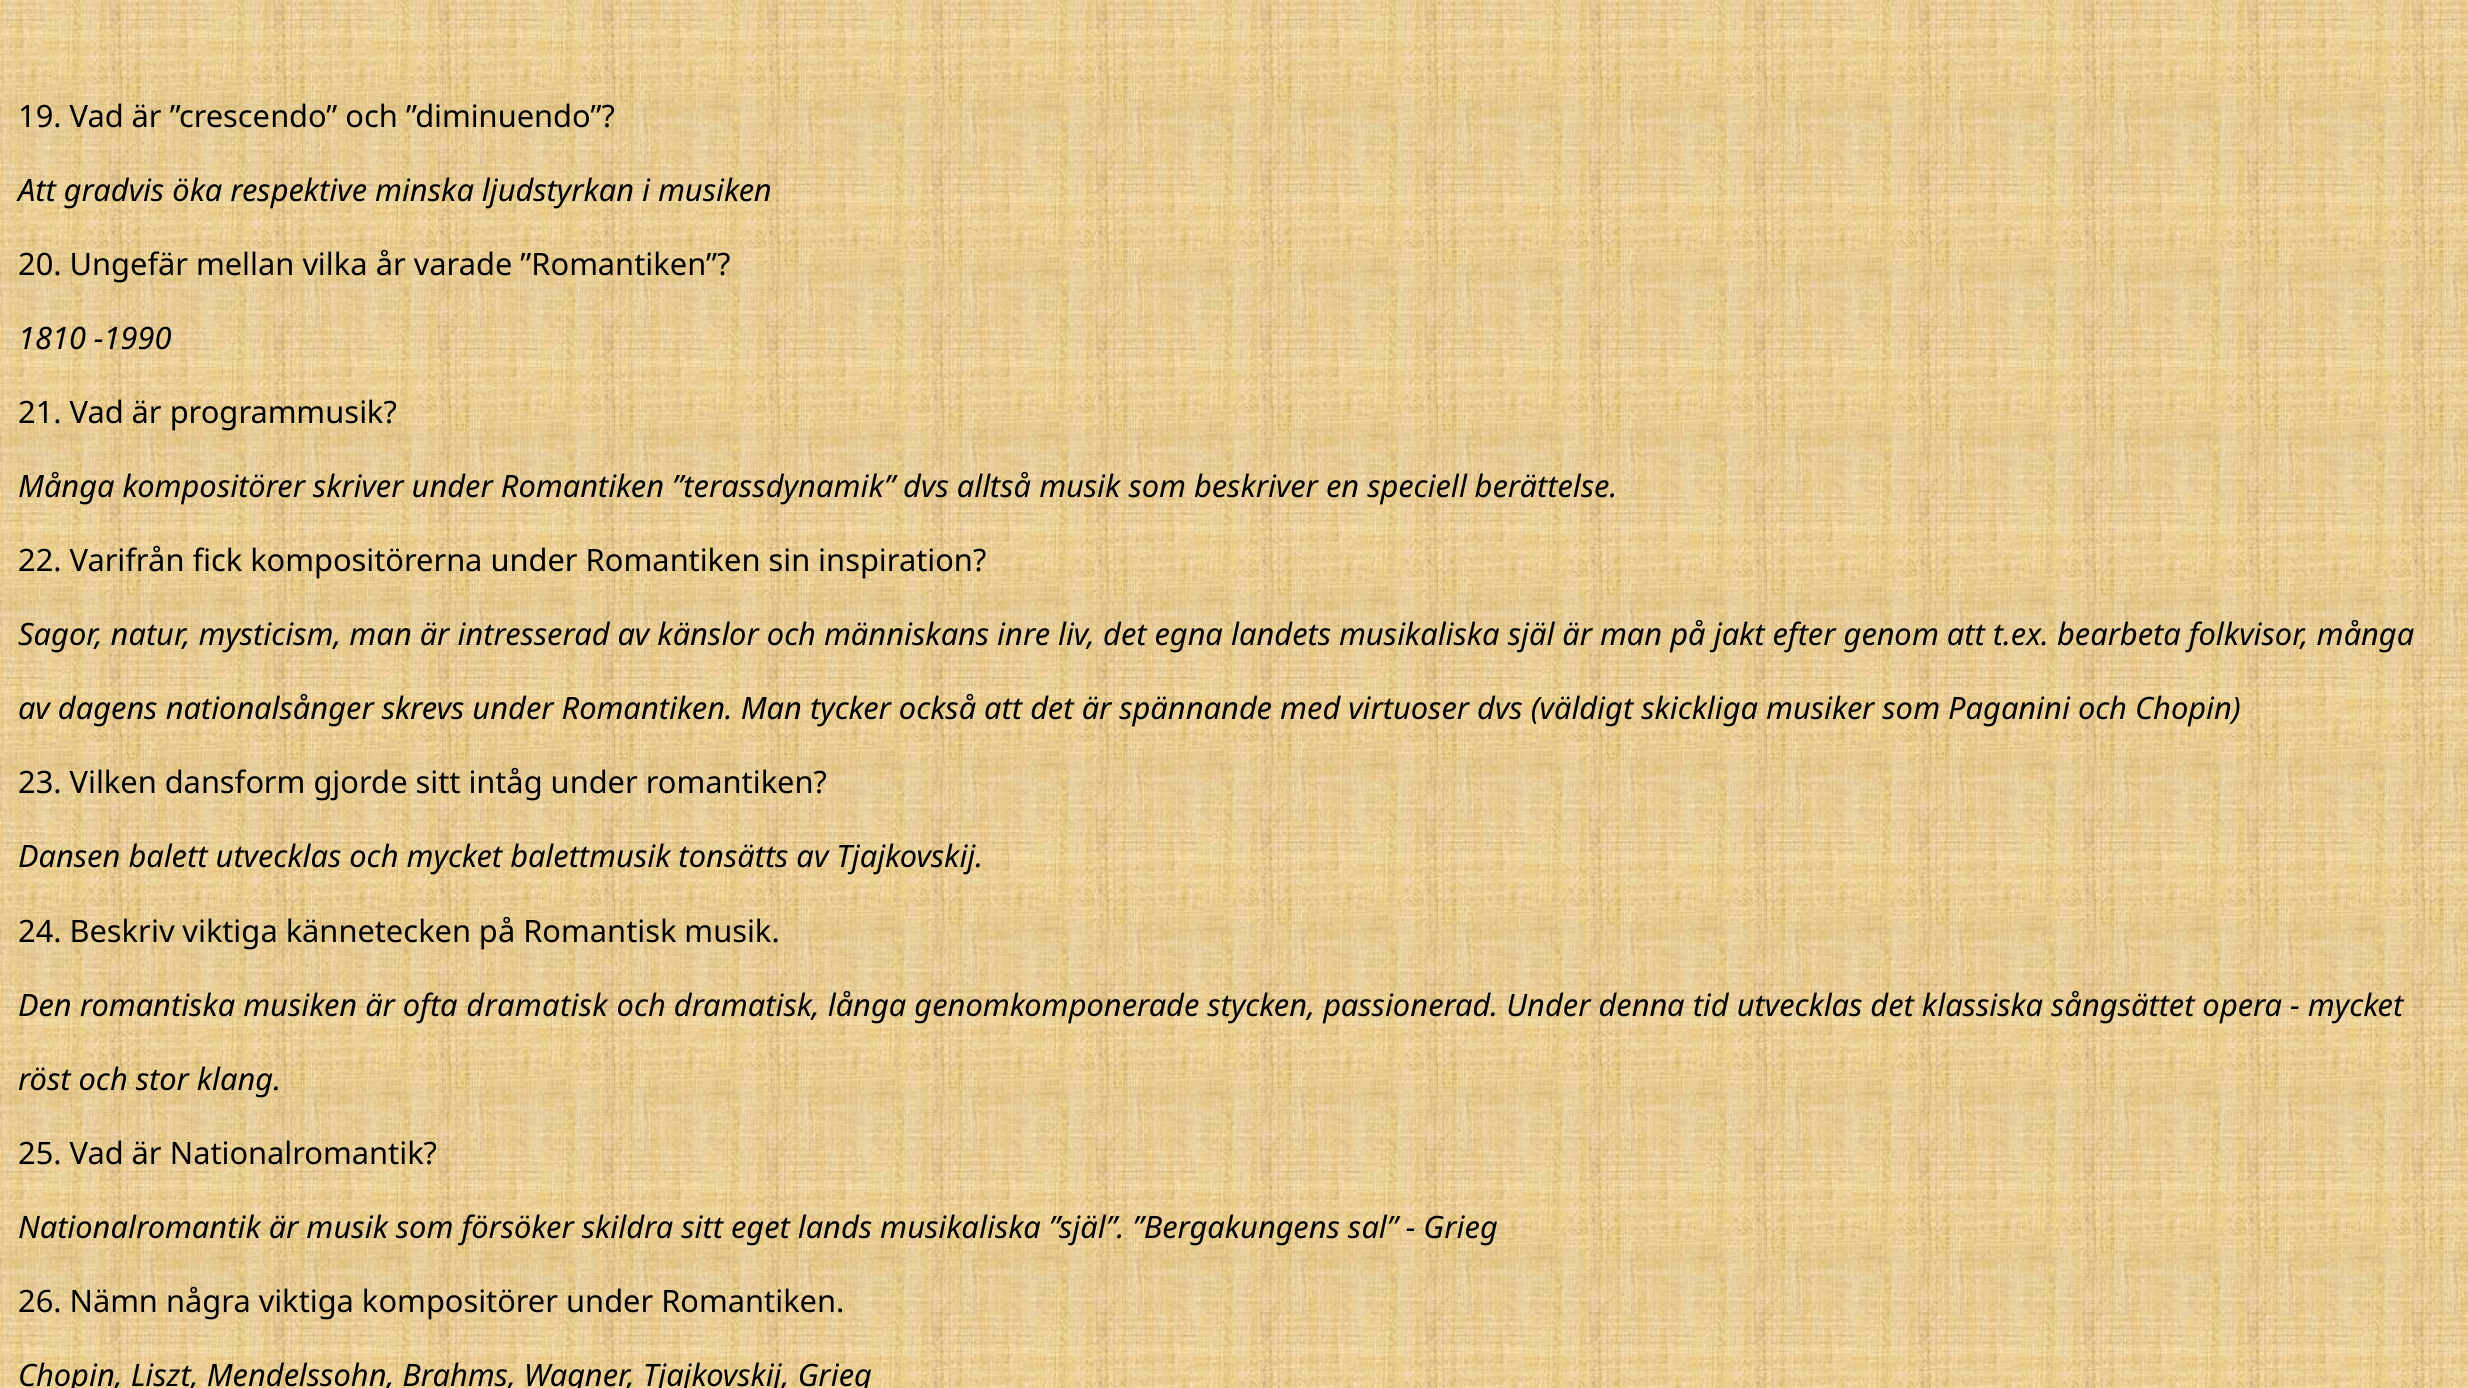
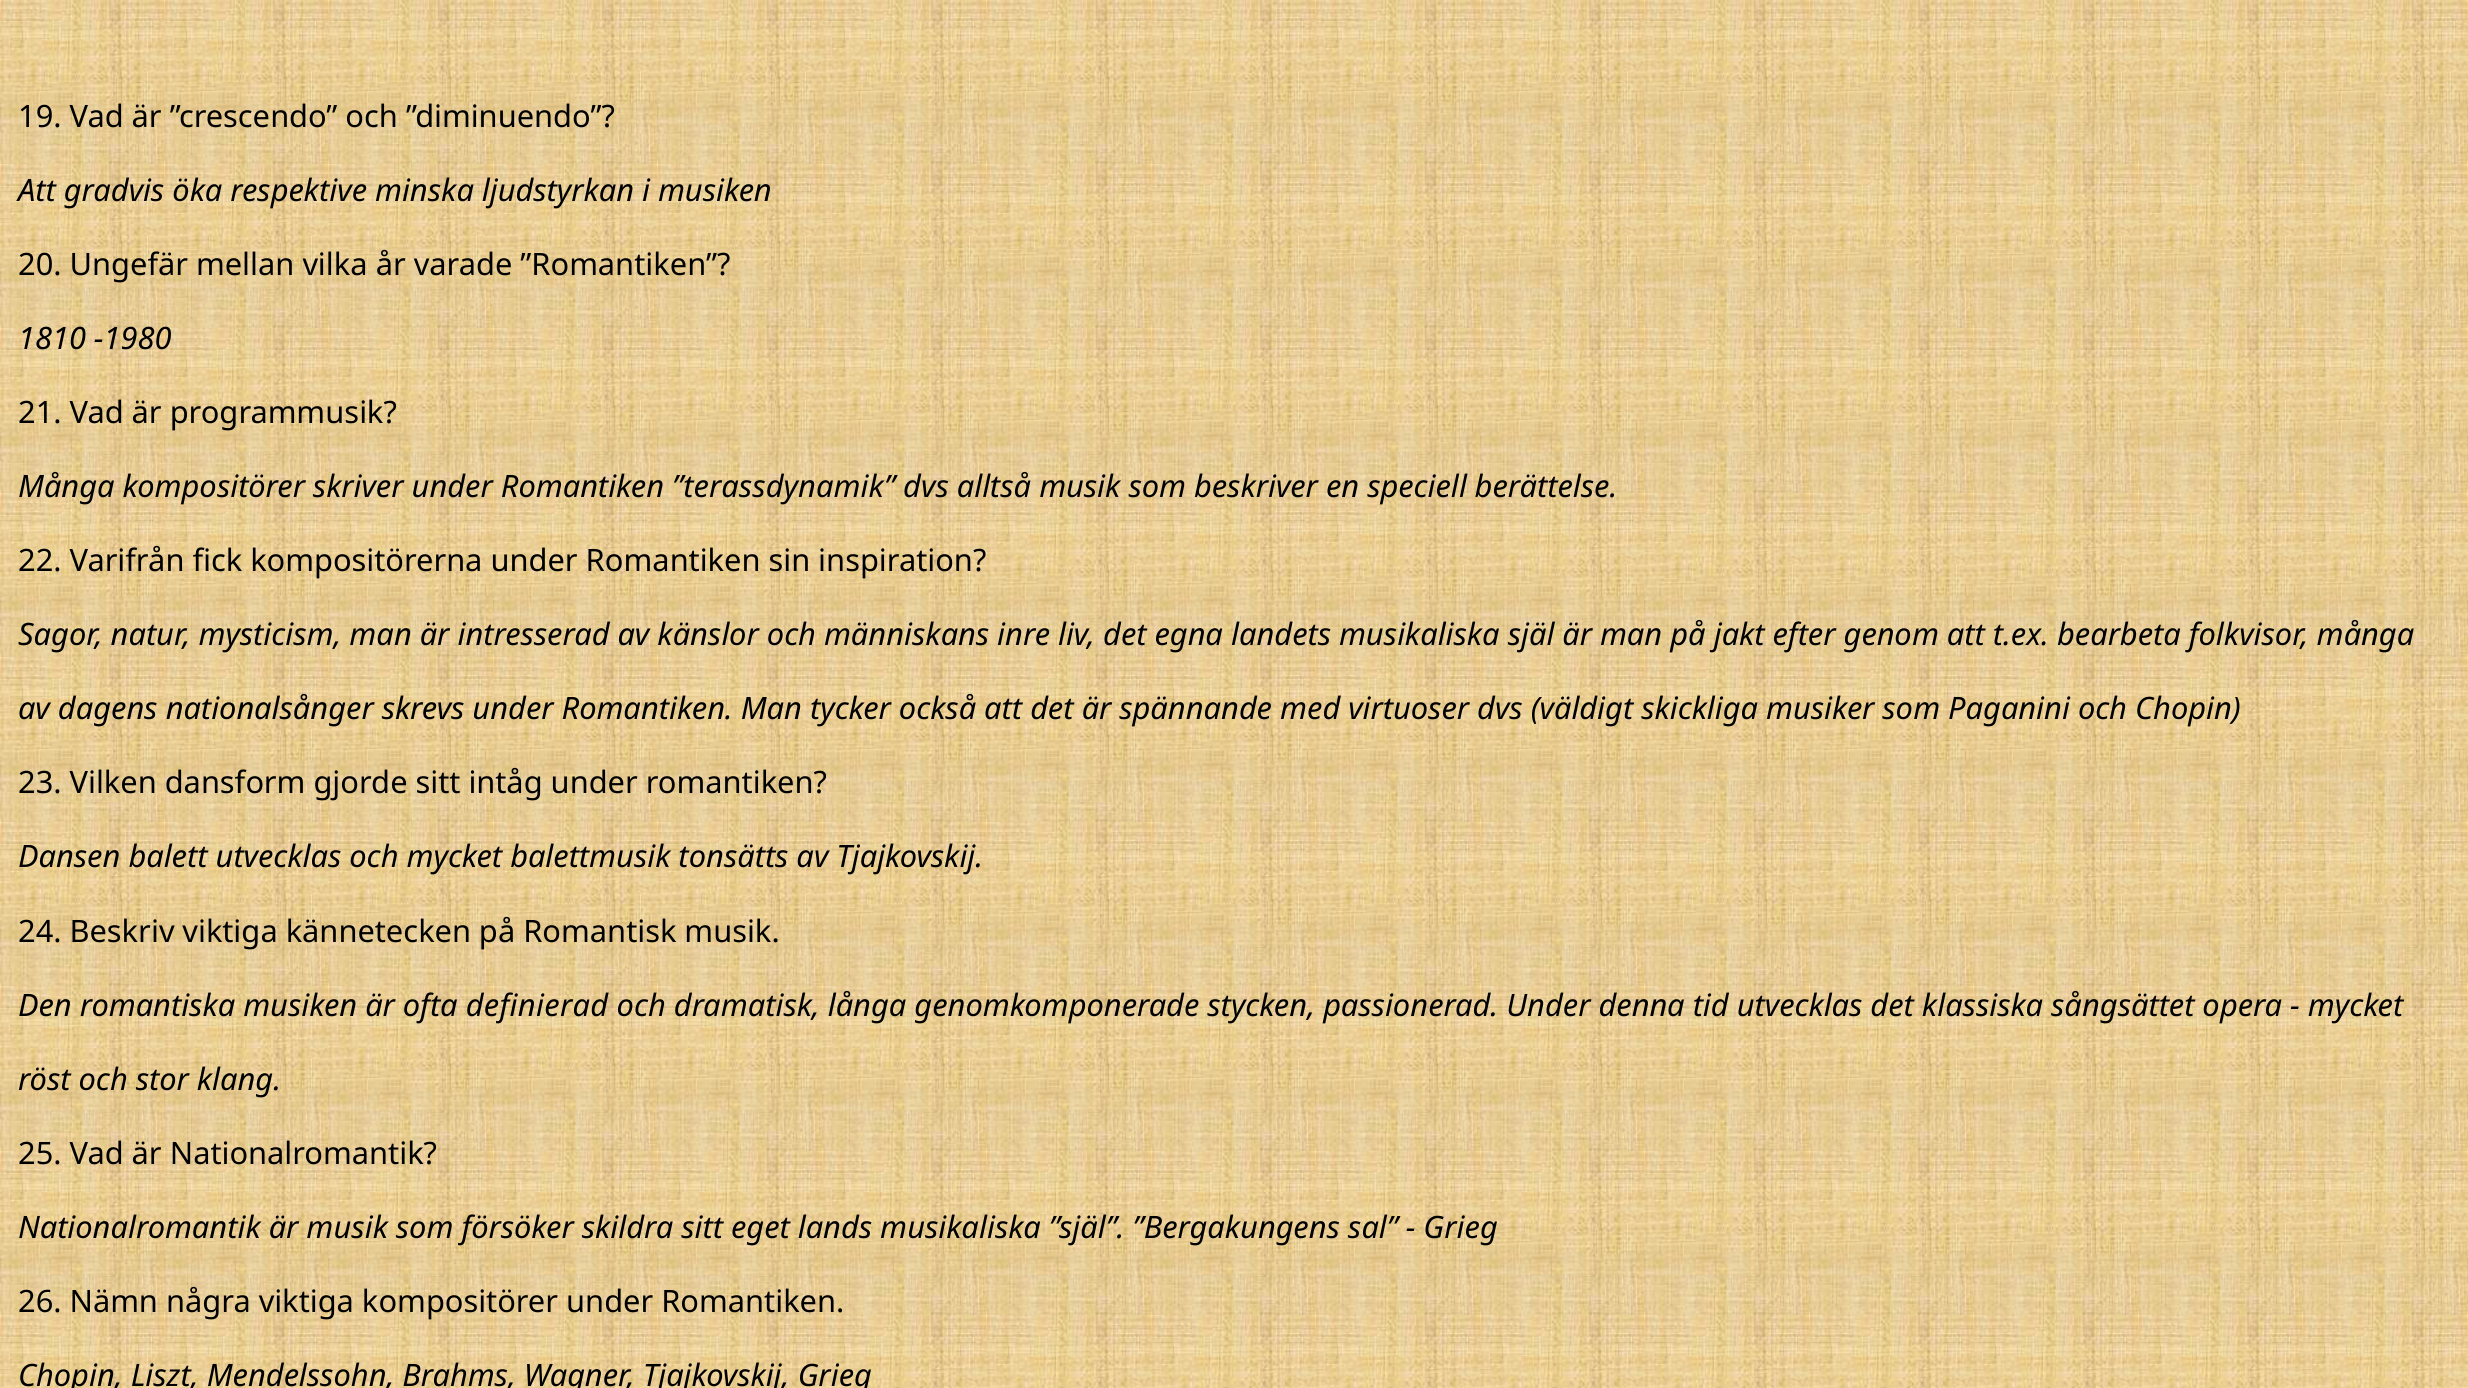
-1990: -1990 -> -1980 (133, 340)
ofta dramatisk: dramatisk -> definierad (537, 1006)
